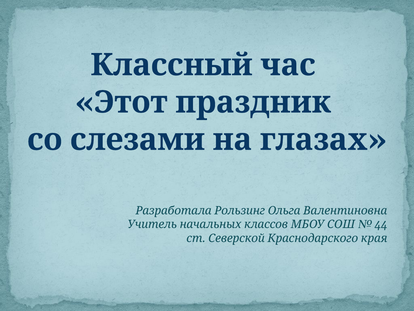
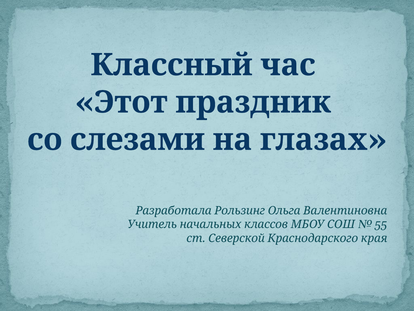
44: 44 -> 55 (381, 224)
